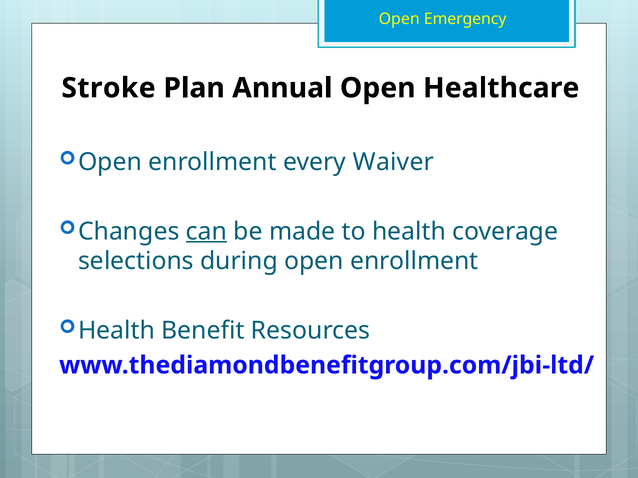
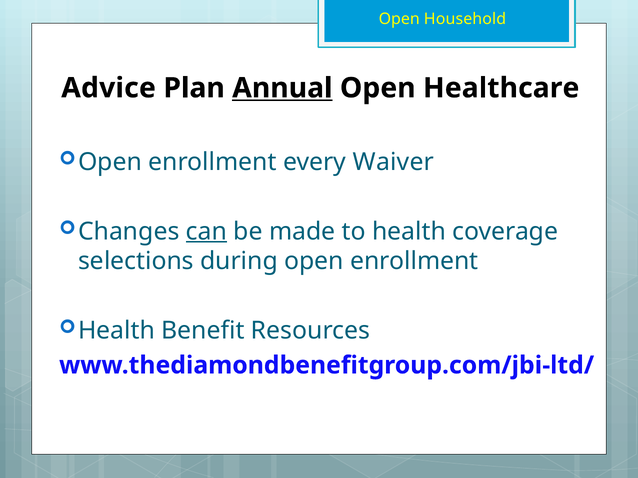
Emergency: Emergency -> Household (465, 19)
Stroke: Stroke -> Advice (109, 88)
Annual underline: none -> present (282, 88)
